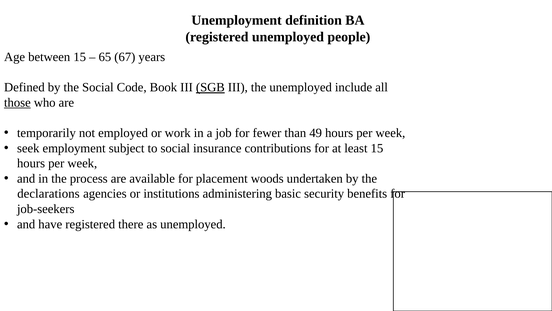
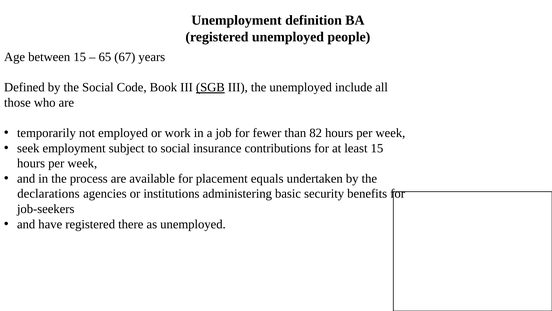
those underline: present -> none (17, 102)
49: 49 -> 82 (316, 133)
woods: woods -> equals (267, 178)
